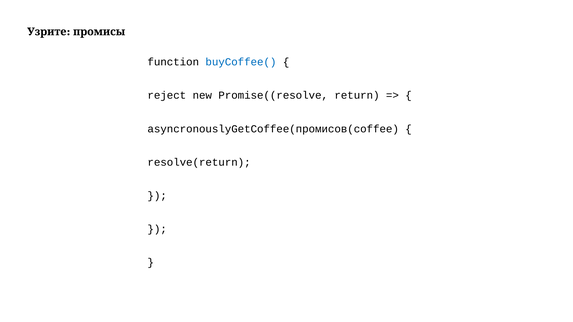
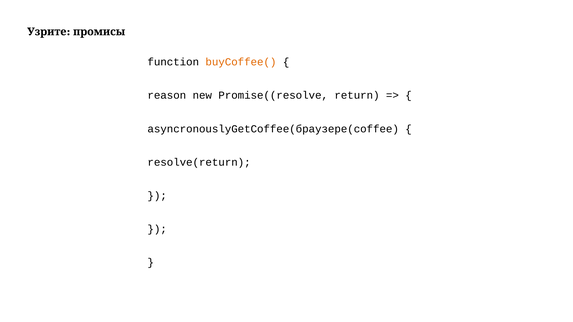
buyCoffee( colour: blue -> orange (241, 62)
reject: reject -> reason (167, 96)
asyncronouslyGetCoffee(промисов(coffee: asyncronouslyGetCoffee(промисов(coffee -> asyncronouslyGetCoffee(браузере(coffee (273, 129)
